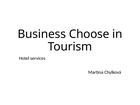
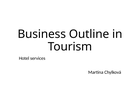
Choose: Choose -> Outline (89, 34)
